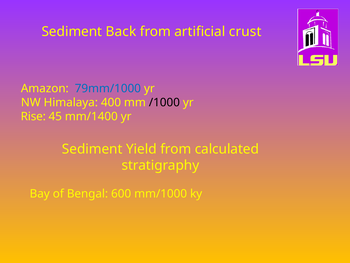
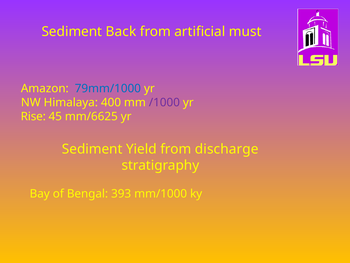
crust: crust -> must (245, 32)
/1000 colour: black -> purple (164, 102)
mm/1400: mm/1400 -> mm/6625 (91, 116)
calculated: calculated -> discharge (227, 149)
600: 600 -> 393 (121, 193)
